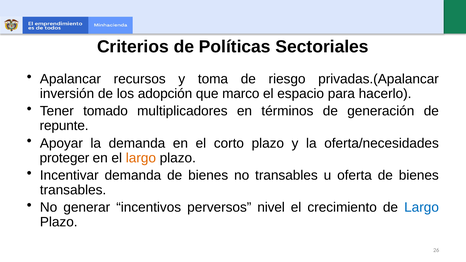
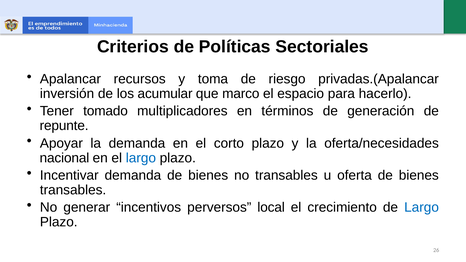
adopción: adopción -> acumular (165, 94)
proteger: proteger -> nacional (64, 158)
largo colour: orange -> blue (141, 158)
nivel: nivel -> local (271, 208)
